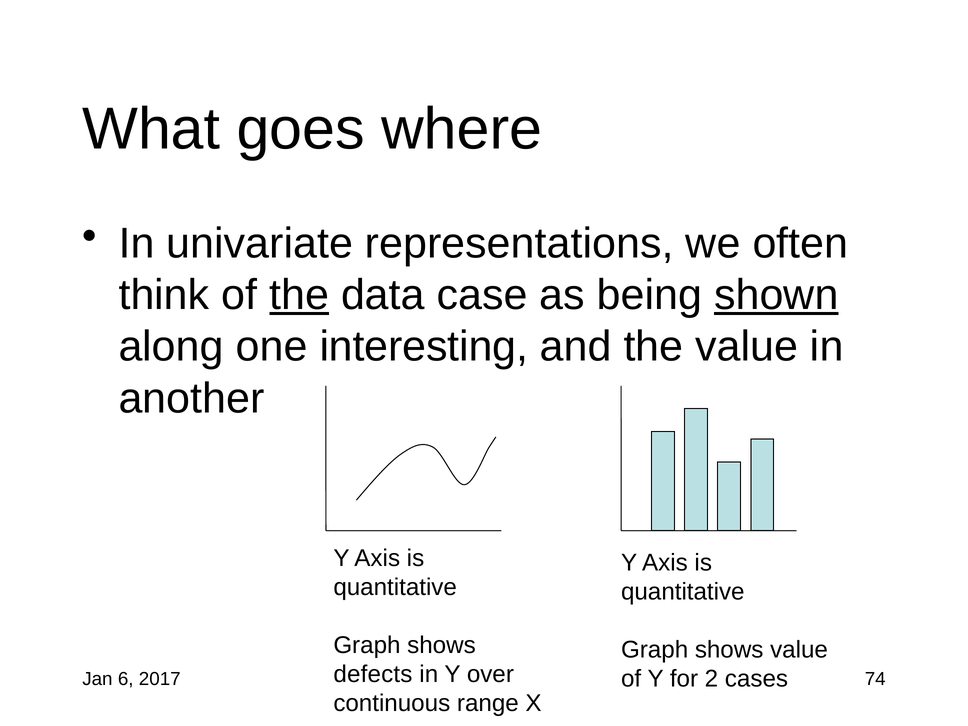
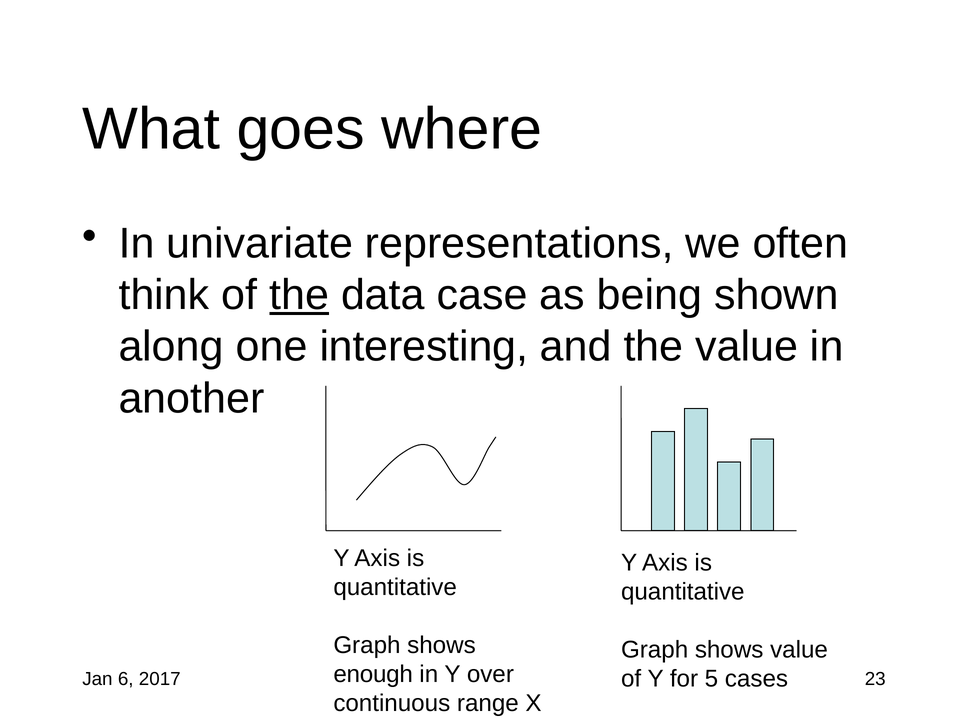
shown underline: present -> none (776, 295)
defects: defects -> enough (373, 674)
2: 2 -> 5 (711, 679)
74: 74 -> 23 (875, 679)
